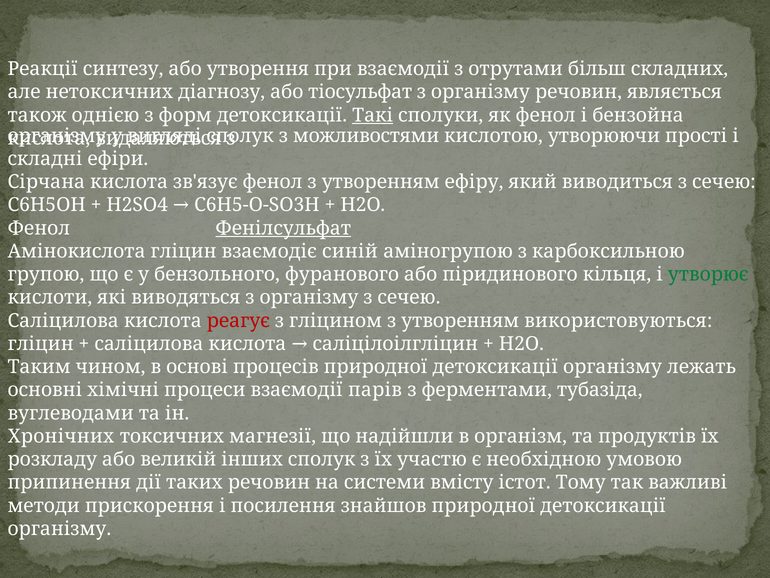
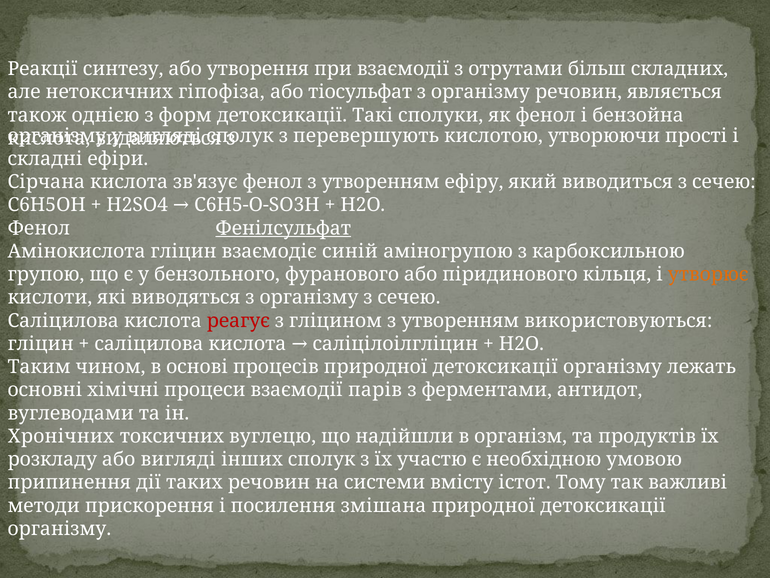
діагнозу: діагнозу -> гіпофіза (221, 92)
Такі underline: present -> none (373, 115)
можливостями: можливостями -> перевершують (366, 136)
утворює colour: green -> orange (708, 274)
тубазіда: тубазіда -> антидот (600, 390)
магнезії: магнезії -> вуглецю (273, 436)
або великій: великій -> вигляді (178, 459)
знайшов: знайшов -> змішана (384, 505)
